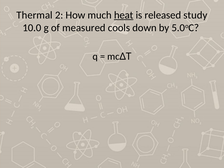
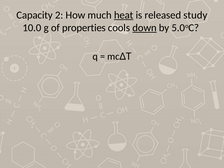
Thermal: Thermal -> Capacity (35, 15)
measured: measured -> properties (84, 28)
down underline: none -> present (145, 28)
